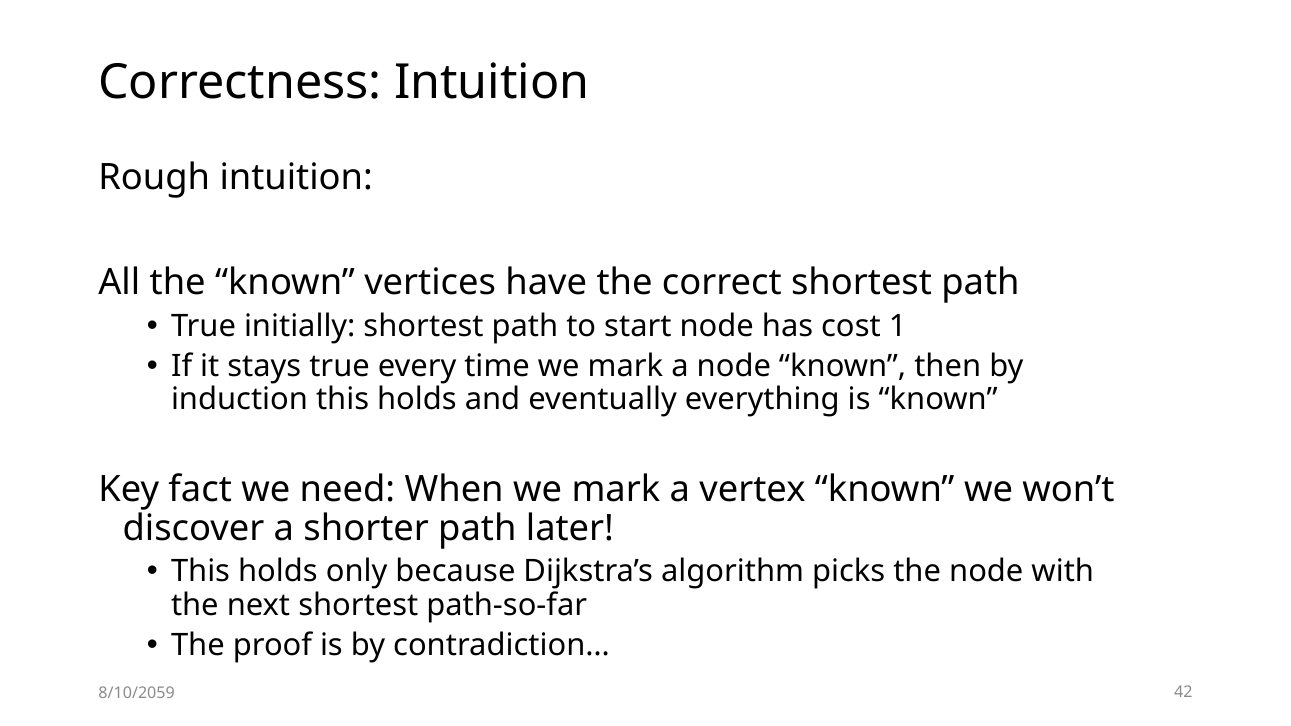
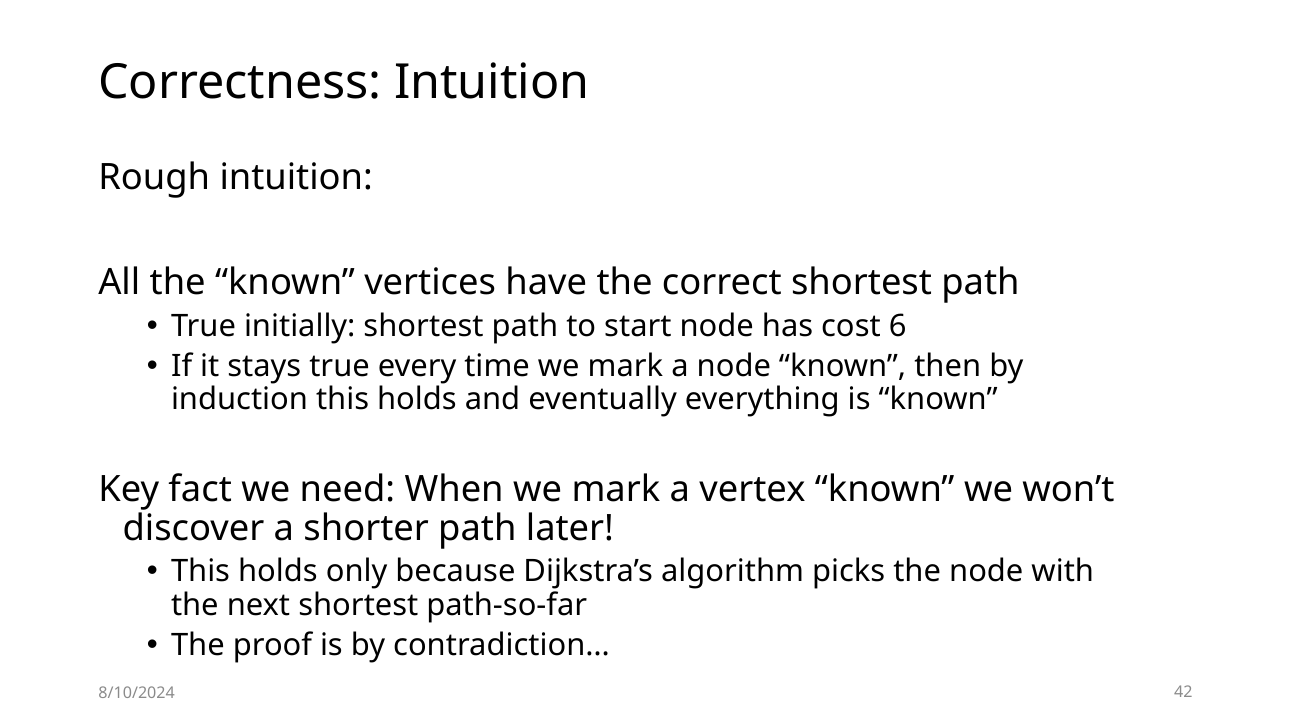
1: 1 -> 6 (898, 326)
8/10/2059: 8/10/2059 -> 8/10/2024 (137, 693)
